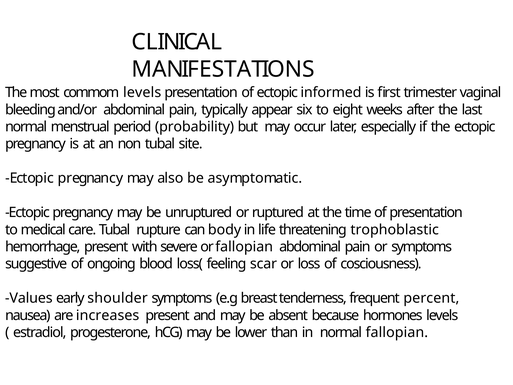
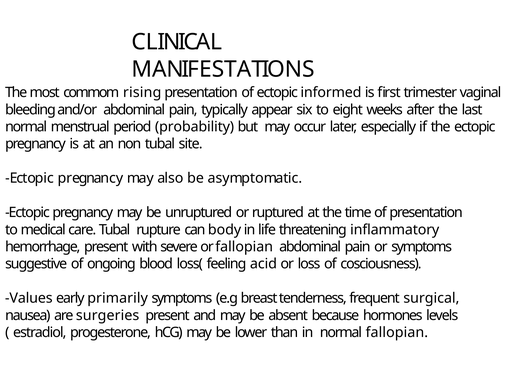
commom levels: levels -> rising (142, 92)
trophoblastic: trophoblastic -> inflammatory (395, 230)
scar: scar -> acid (263, 264)
shoulder: shoulder -> primarily (118, 298)
percent: percent -> surgical (431, 298)
increases: increases -> surgeries (108, 315)
